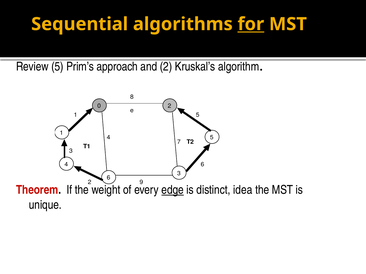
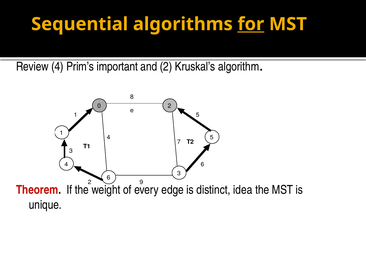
Review 5: 5 -> 4 (57, 67)
approach: approach -> important (117, 67)
edge underline: present -> none (173, 190)
